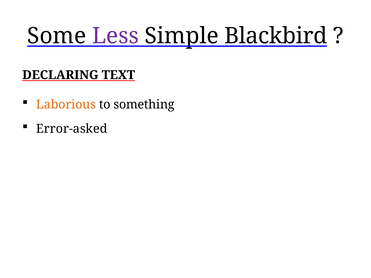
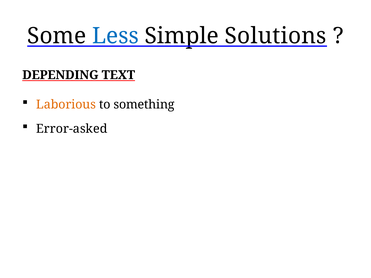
Less colour: purple -> blue (115, 36)
Blackbird: Blackbird -> Solutions (276, 36)
DECLARING: DECLARING -> DEPENDING (60, 75)
